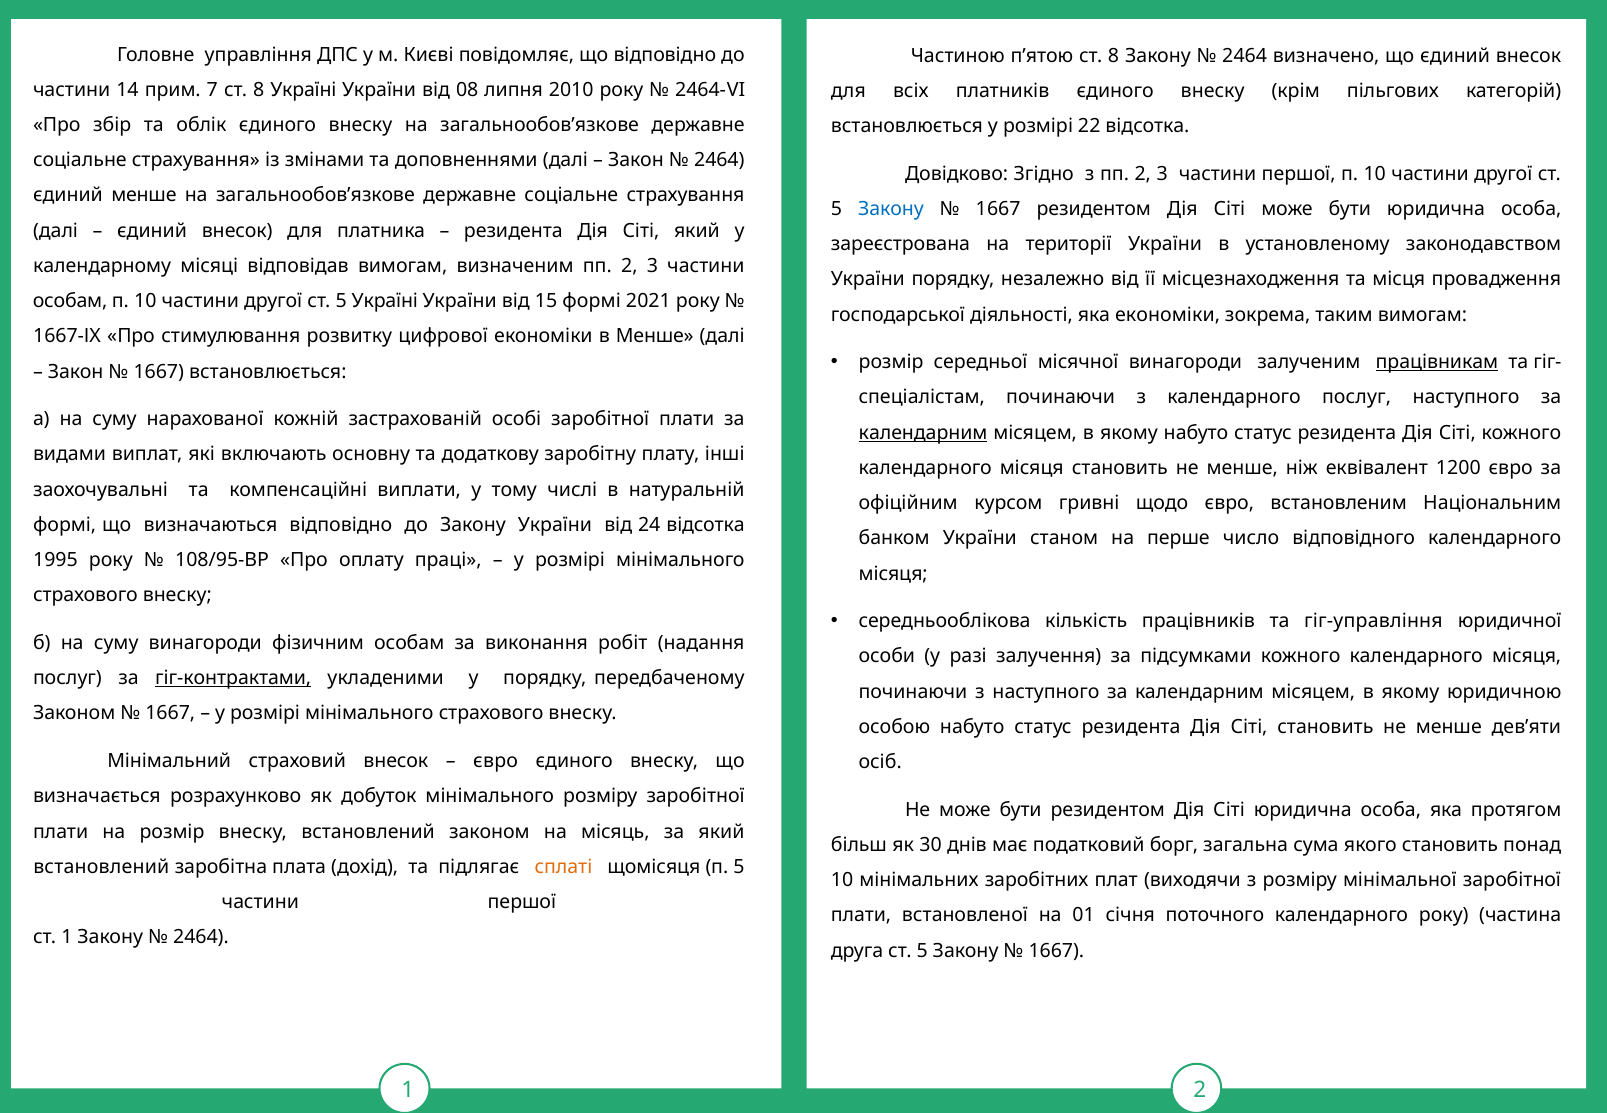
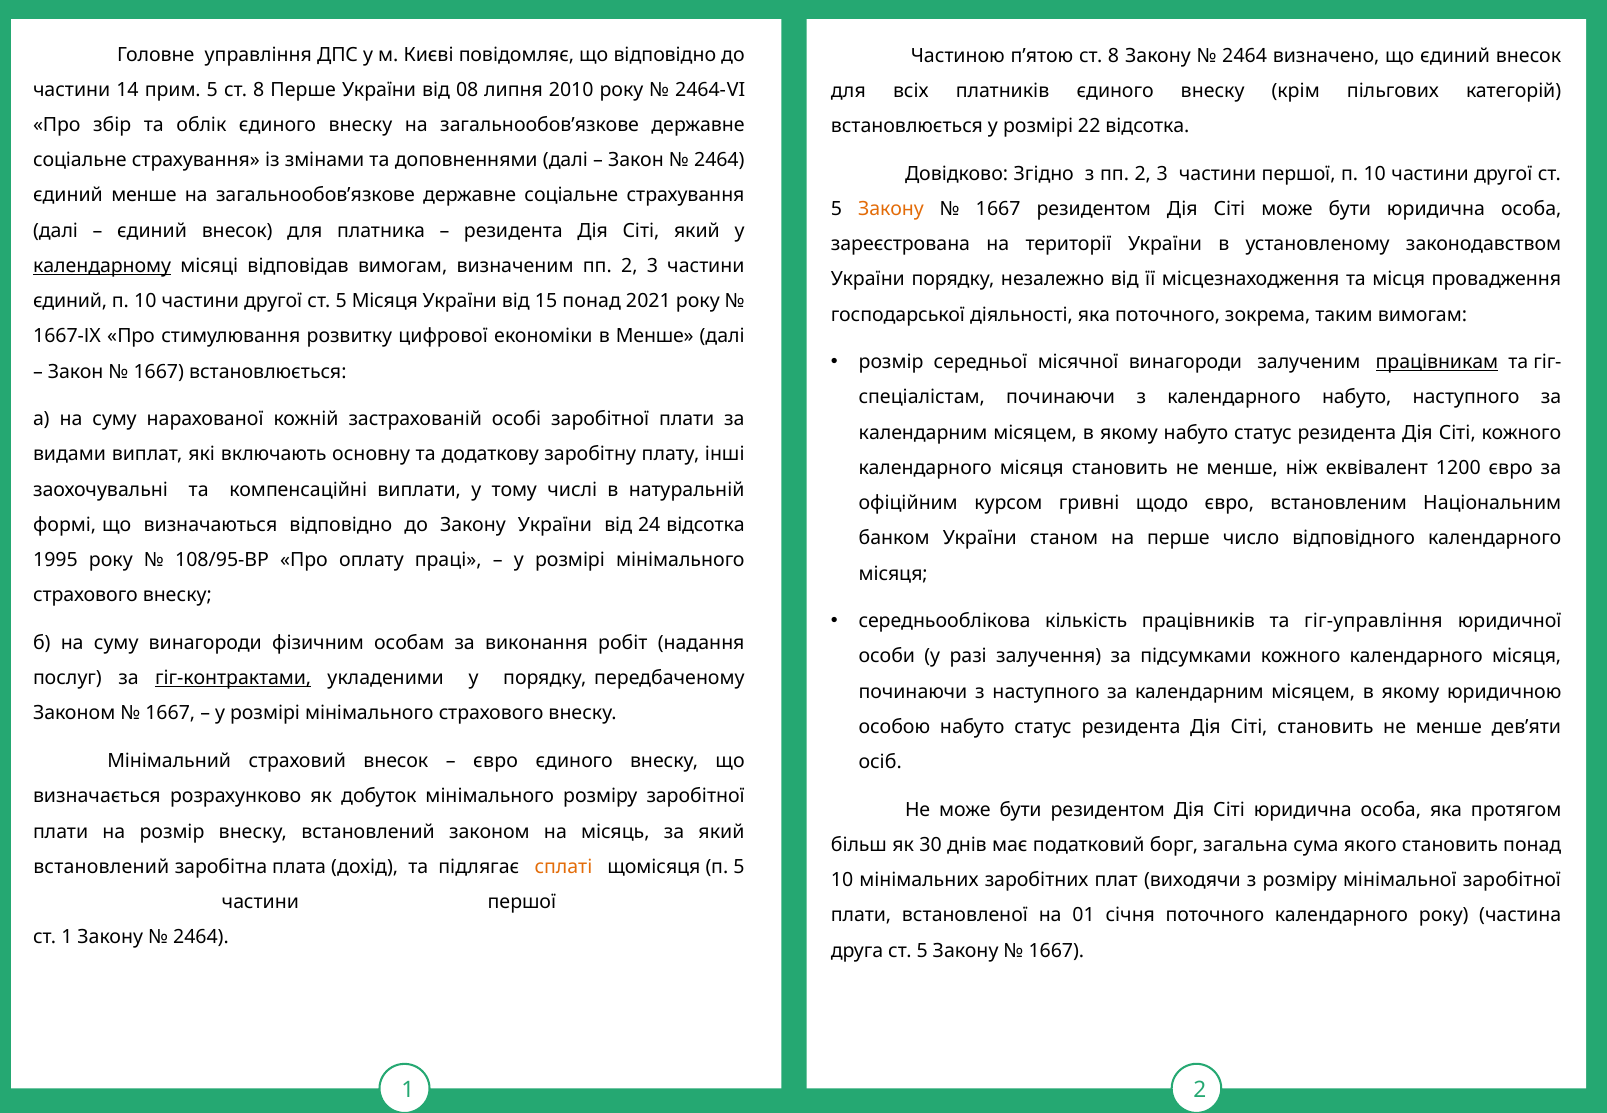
прим 7: 7 -> 5 (212, 90)
8 Україні: Україні -> Перше (303, 90)
Закону colour: blue -> orange (891, 209)
календарному underline: none -> present (102, 266)
особам: особам -> єдиний (70, 301)
5 Україні: Україні -> Місяця (385, 301)
15 формі: формі -> понад (592, 301)
яка економіки: економіки -> поточного (1168, 315)
календарного послуг: послуг -> набуто (1357, 397)
календарним underline: present -> none (923, 433)
